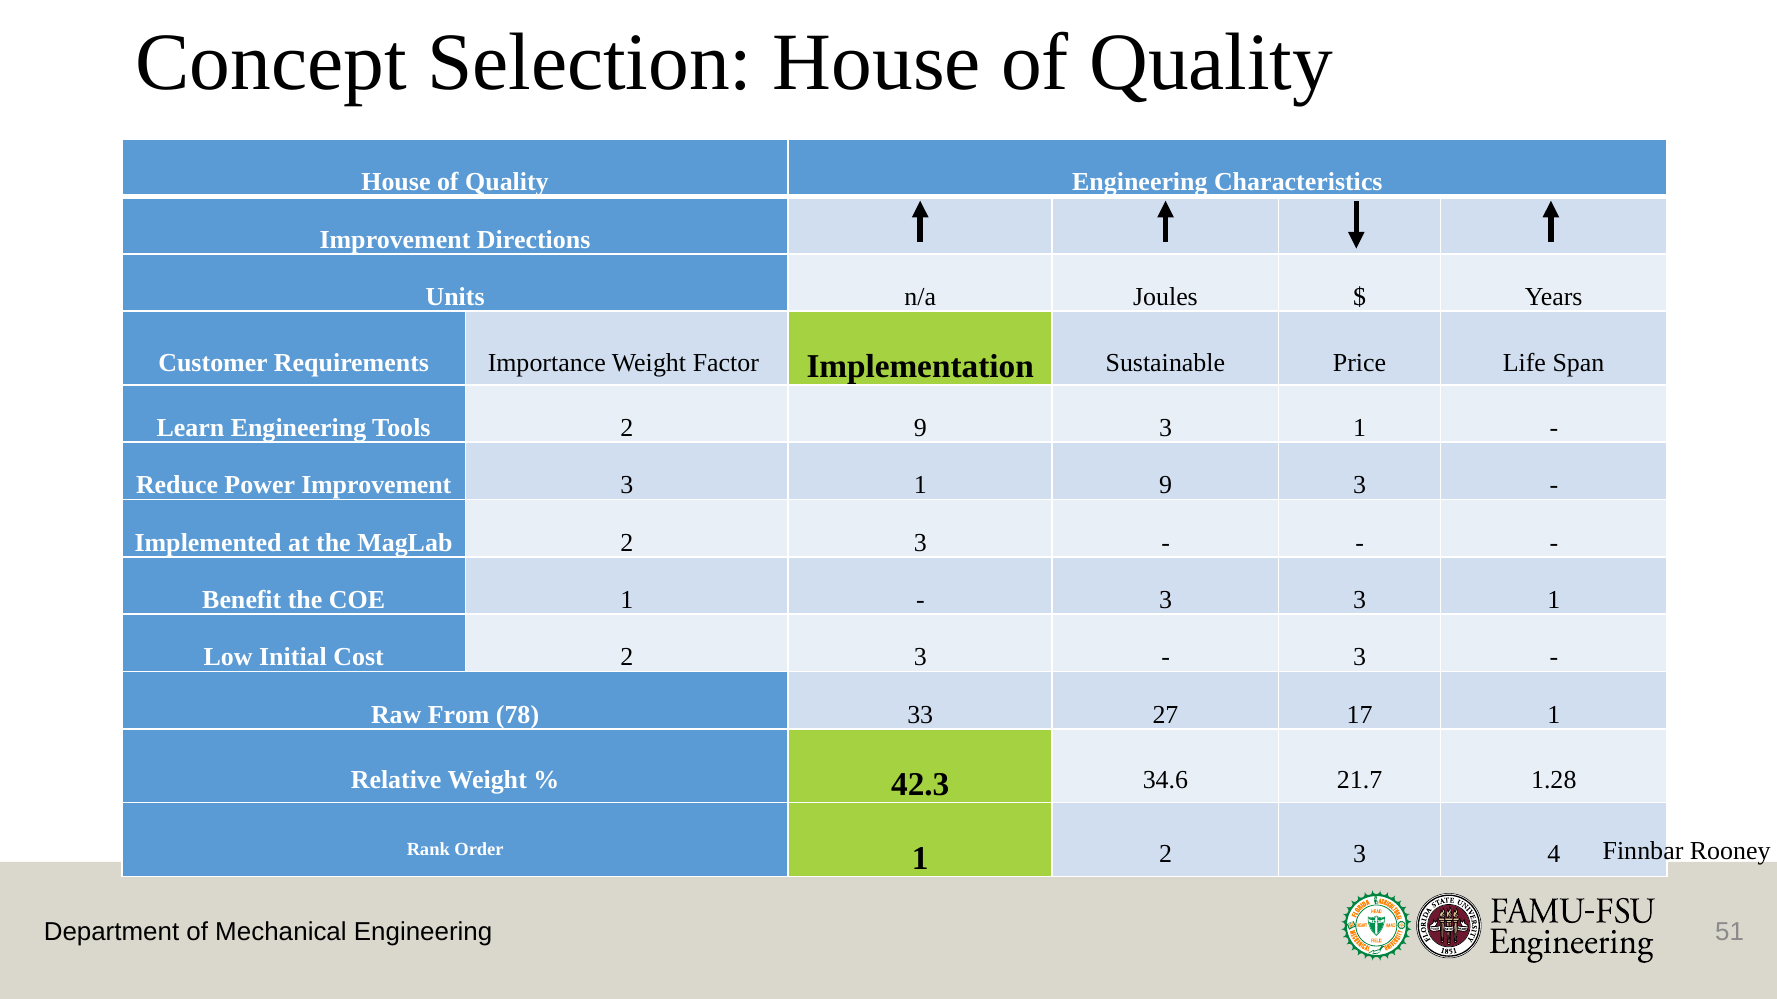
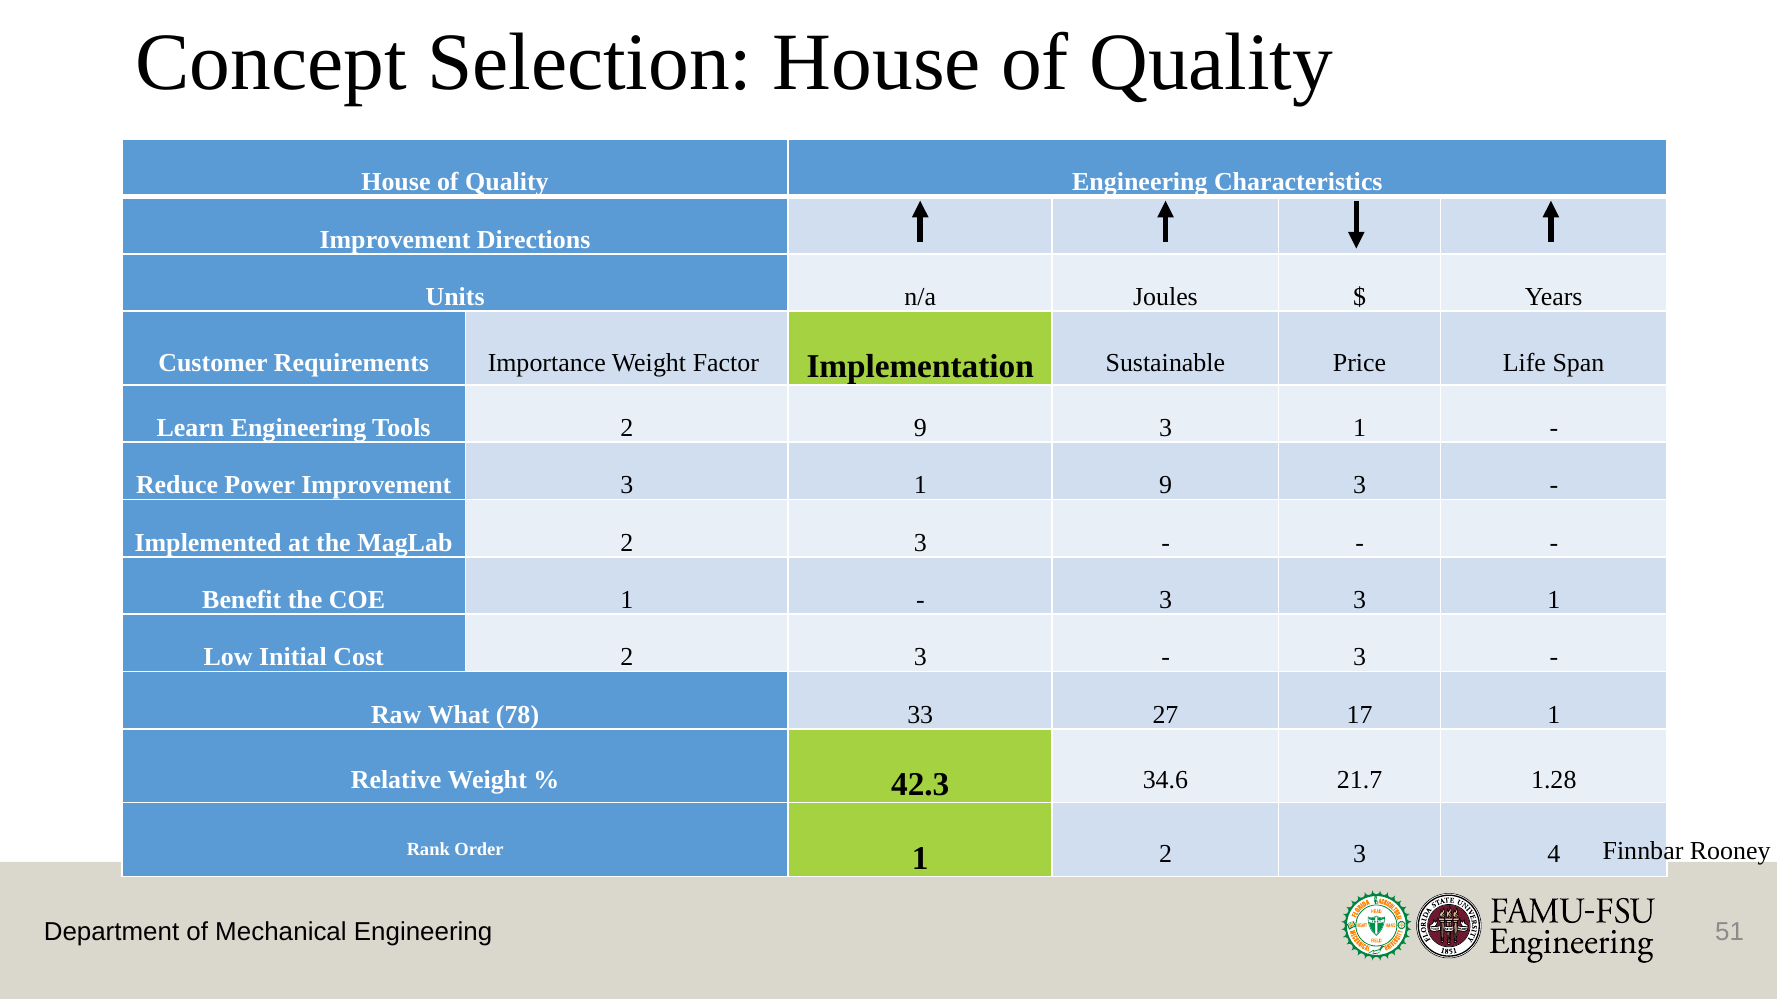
From: From -> What (459, 715)
